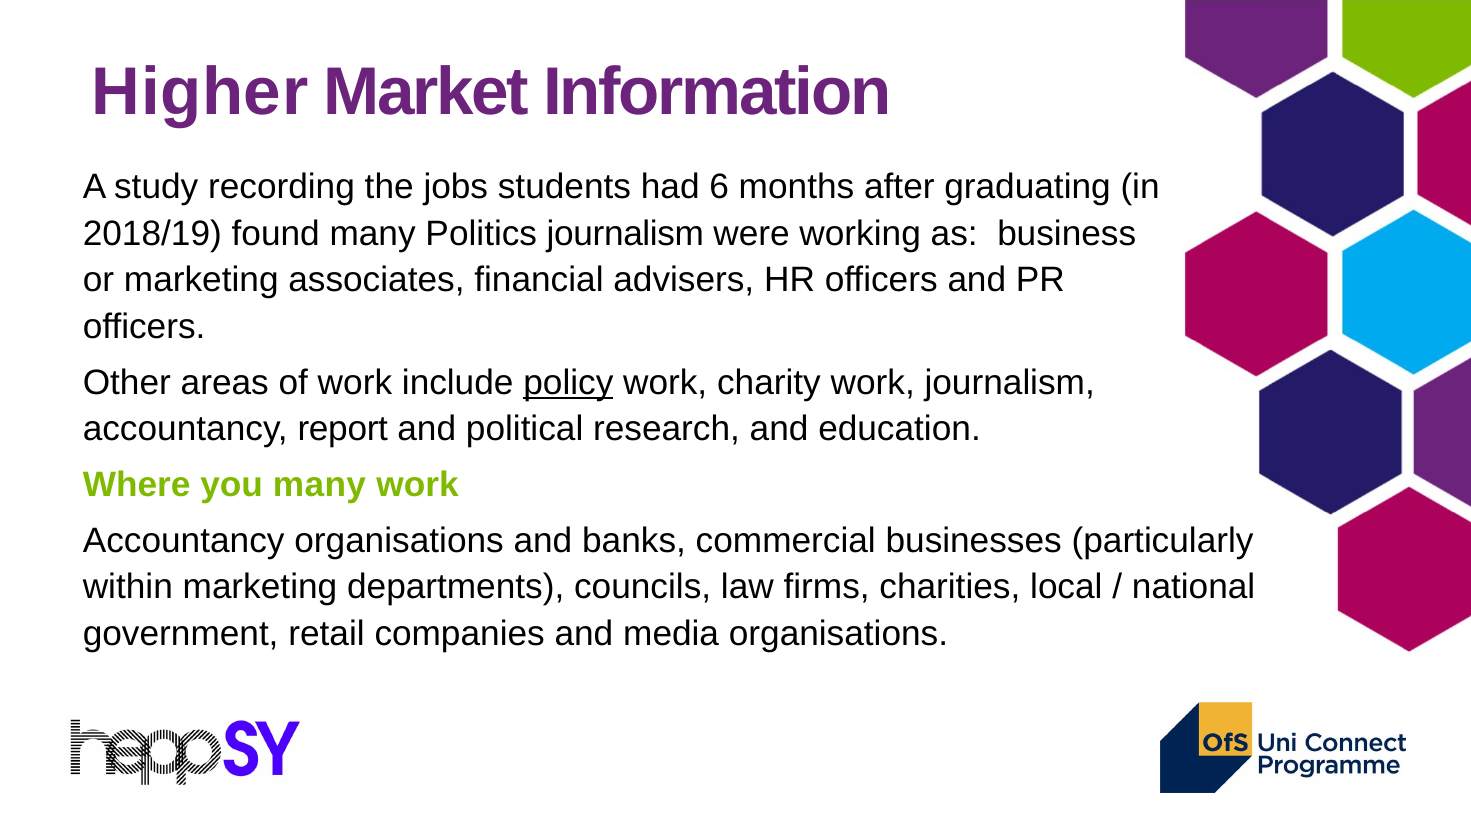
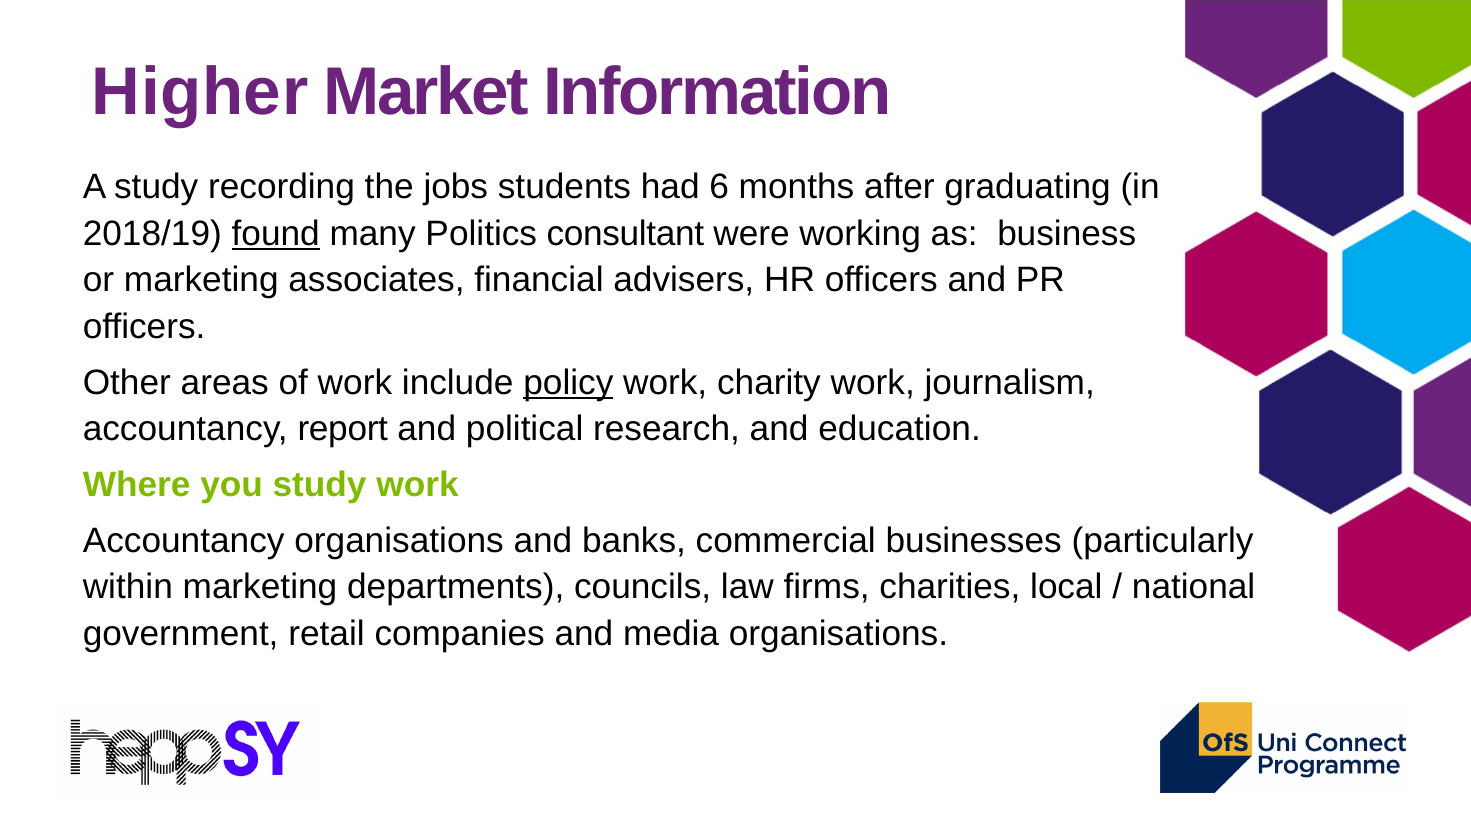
found underline: none -> present (276, 234)
Politics journalism: journalism -> consultant (625, 234)
you many: many -> study (320, 484)
